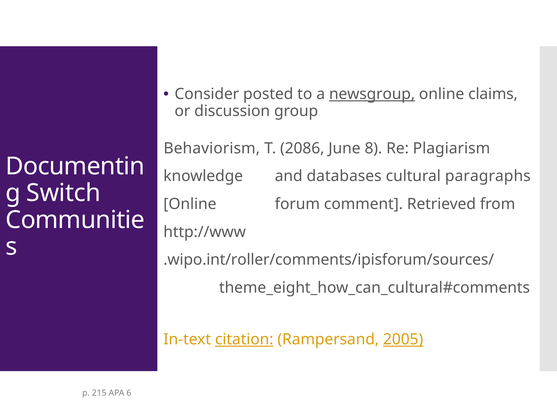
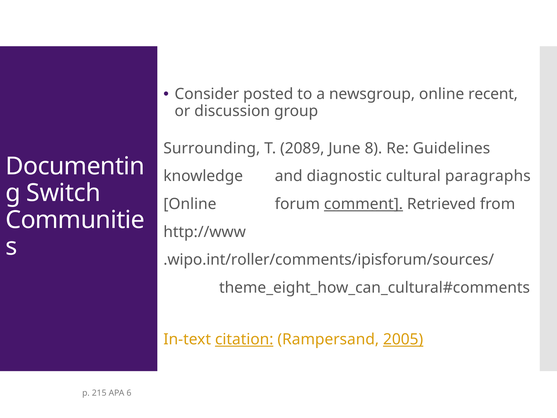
newsgroup underline: present -> none (372, 94)
claims: claims -> recent (493, 94)
Behaviorism: Behaviorism -> Surrounding (212, 148)
2086: 2086 -> 2089 (302, 148)
Plagiarism: Plagiarism -> Guidelines (452, 148)
databases: databases -> diagnostic (344, 176)
comment underline: none -> present (363, 204)
